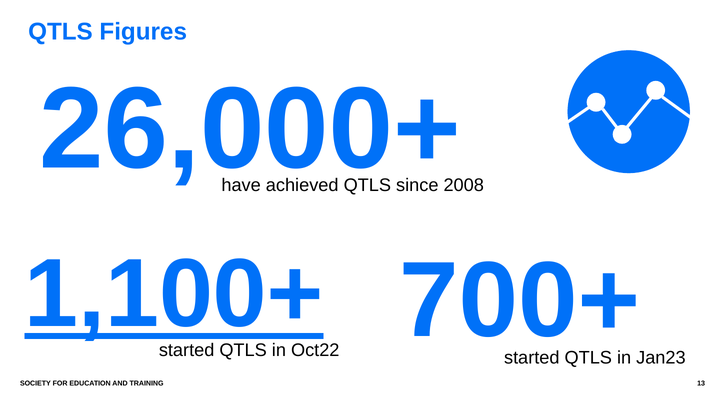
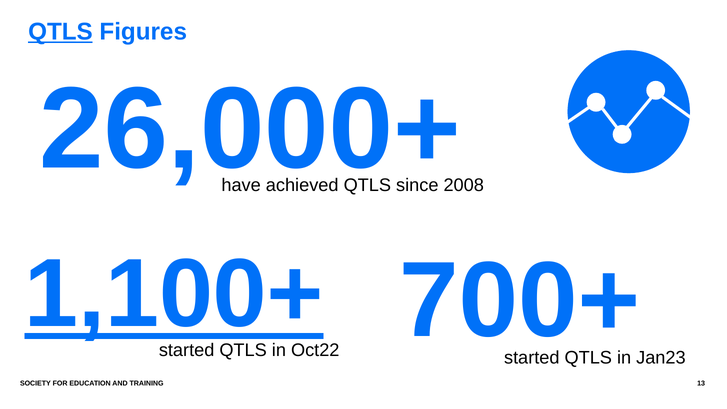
QTLS underline: none -> present (60, 32)
